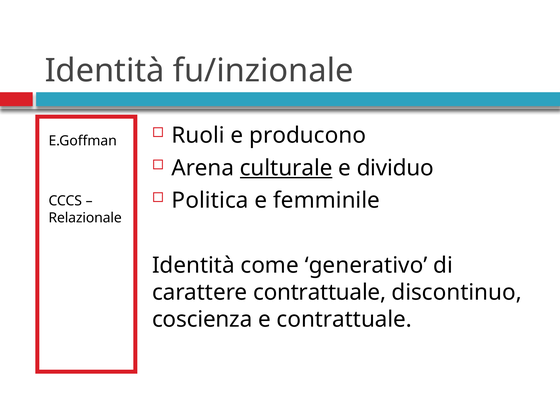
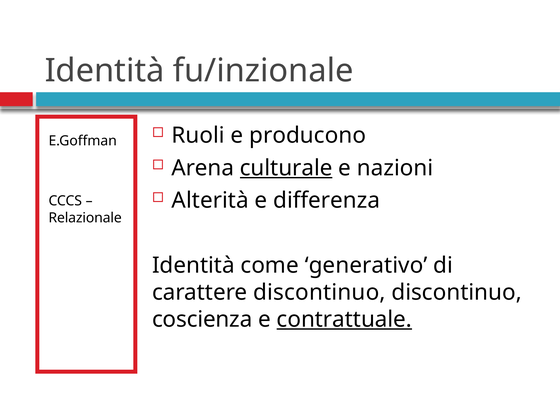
dividuo: dividuo -> nazioni (395, 168)
Politica: Politica -> Alterità (210, 200)
femminile: femminile -> differenza (327, 200)
carattere contrattuale: contrattuale -> discontinuo (319, 292)
contrattuale underline: none -> present (344, 319)
